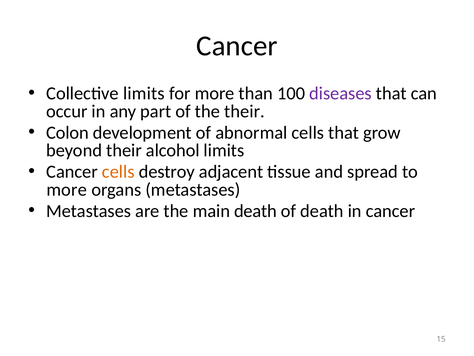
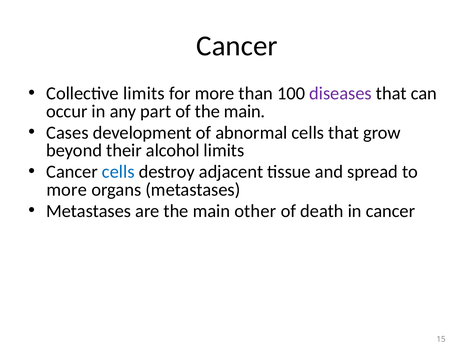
of the their: their -> main (245, 111)
Colon: Colon -> Cases (67, 133)
cells colour: orange -> blue (118, 172)
main death: death -> other (255, 211)
